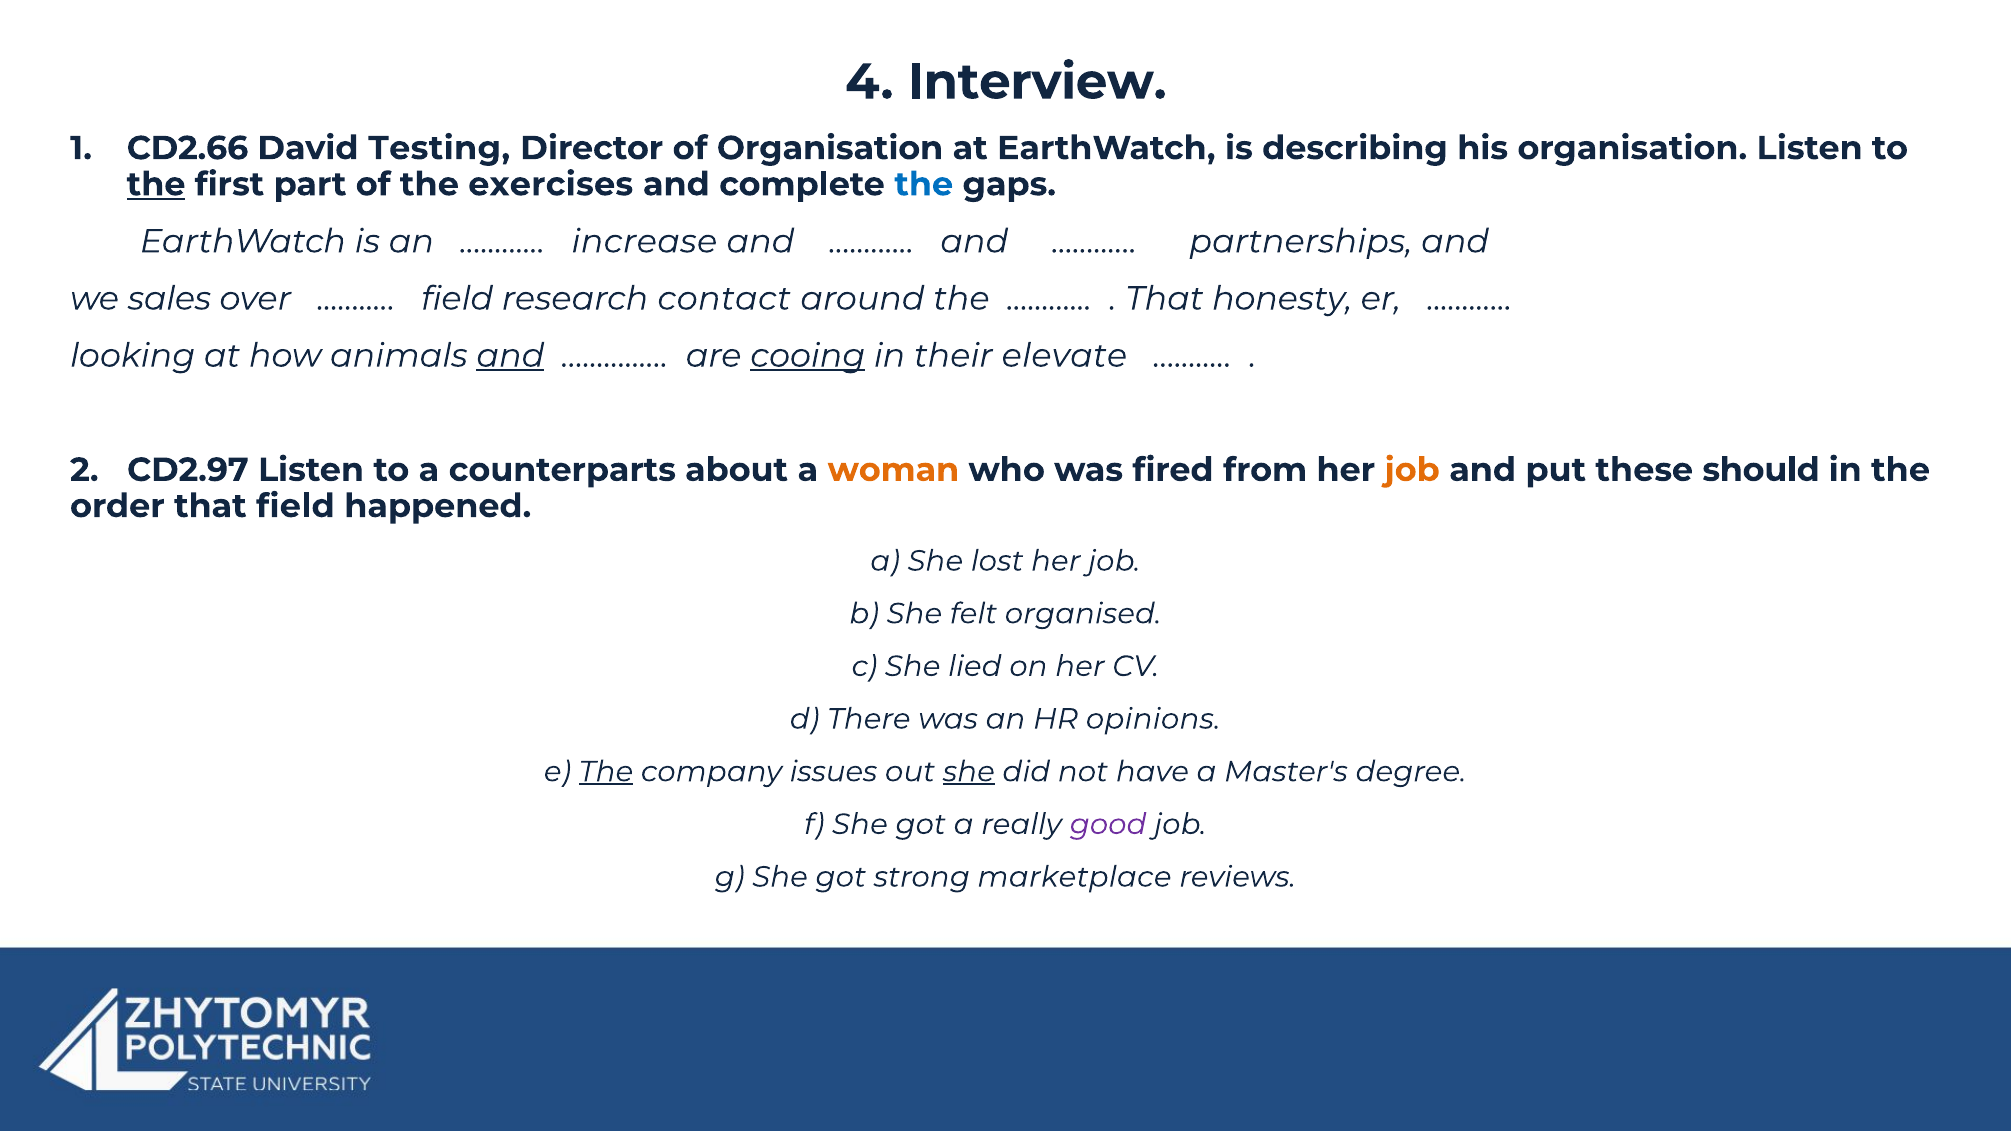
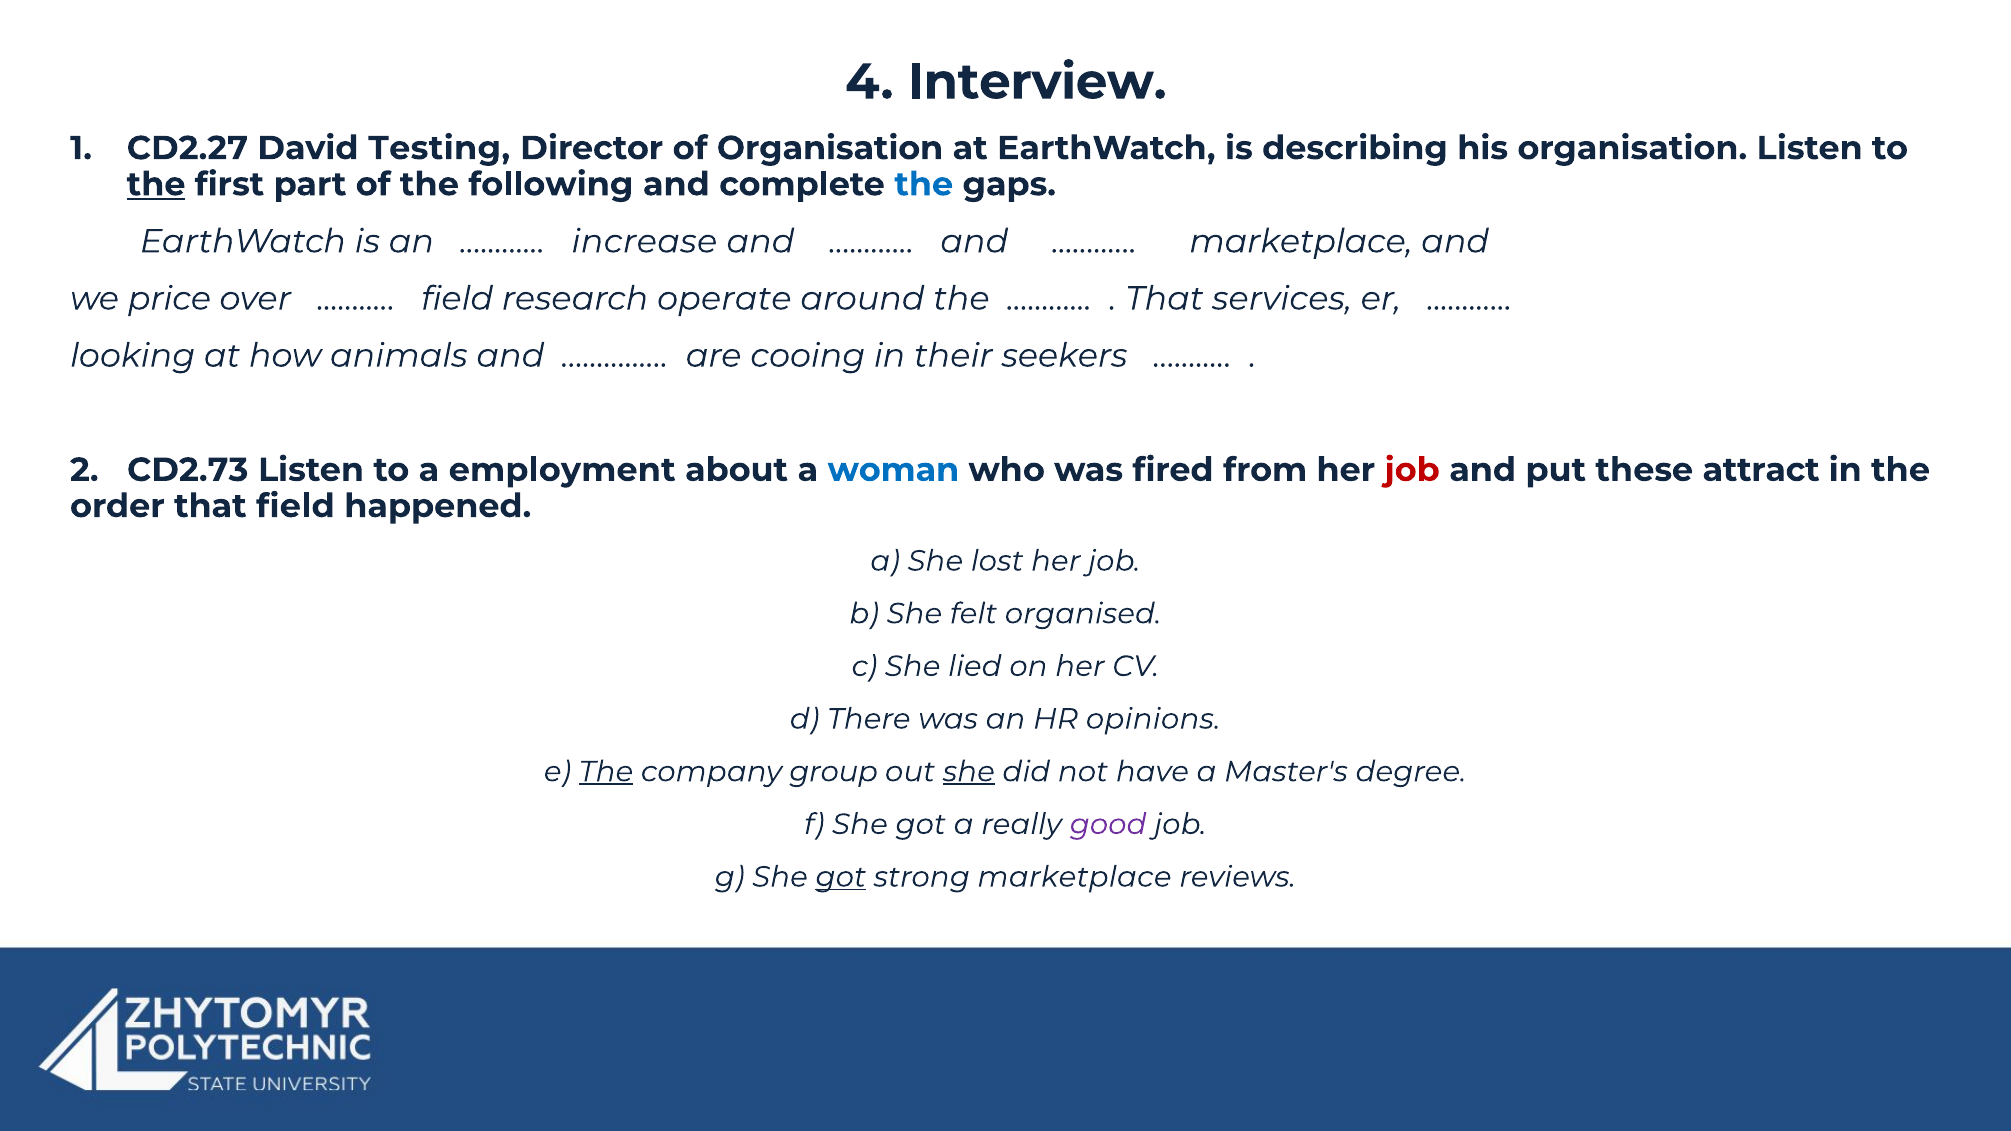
CD2.66: CD2.66 -> CD2.27 (187, 148)
exercises: exercises -> following (551, 184)
partnerships: partnerships -> marketplace (1301, 241)
sales: sales -> price (169, 299)
contact: contact -> operate (724, 299)
honesty: honesty -> services (1282, 299)
and underline: present -> none (510, 356)
cooing underline: present -> none (808, 356)
elevate: elevate -> seekers (1065, 356)
CD2.97: CD2.97 -> CD2.73 (188, 470)
counterparts: counterparts -> employment (562, 470)
woman colour: orange -> blue (893, 470)
job colour: orange -> red (1412, 470)
should: should -> attract (1761, 470)
issues: issues -> group (834, 772)
got underline: none -> present (841, 877)
